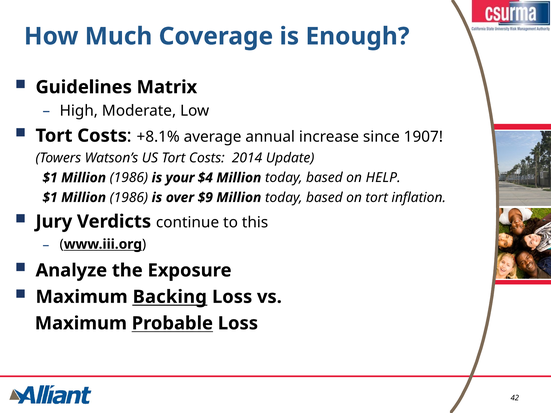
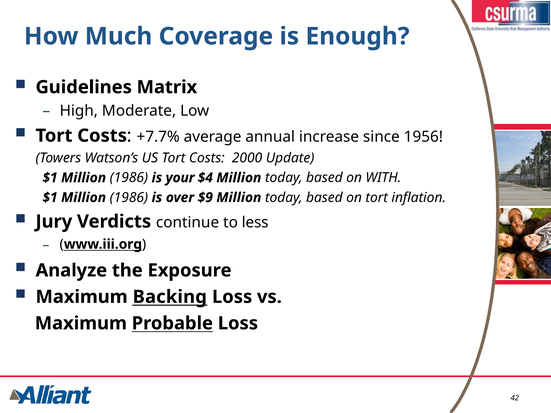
+8.1%: +8.1% -> +7.7% (158, 137)
1907: 1907 -> 1956 (423, 137)
2014: 2014 -> 2000 (247, 158)
HELP: HELP -> WITH (383, 178)
this: this -> less (255, 223)
